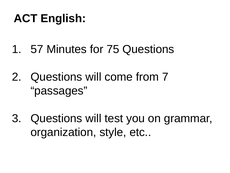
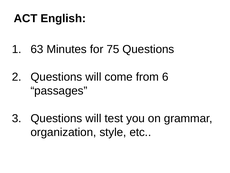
57: 57 -> 63 (37, 49)
7: 7 -> 6 (165, 77)
